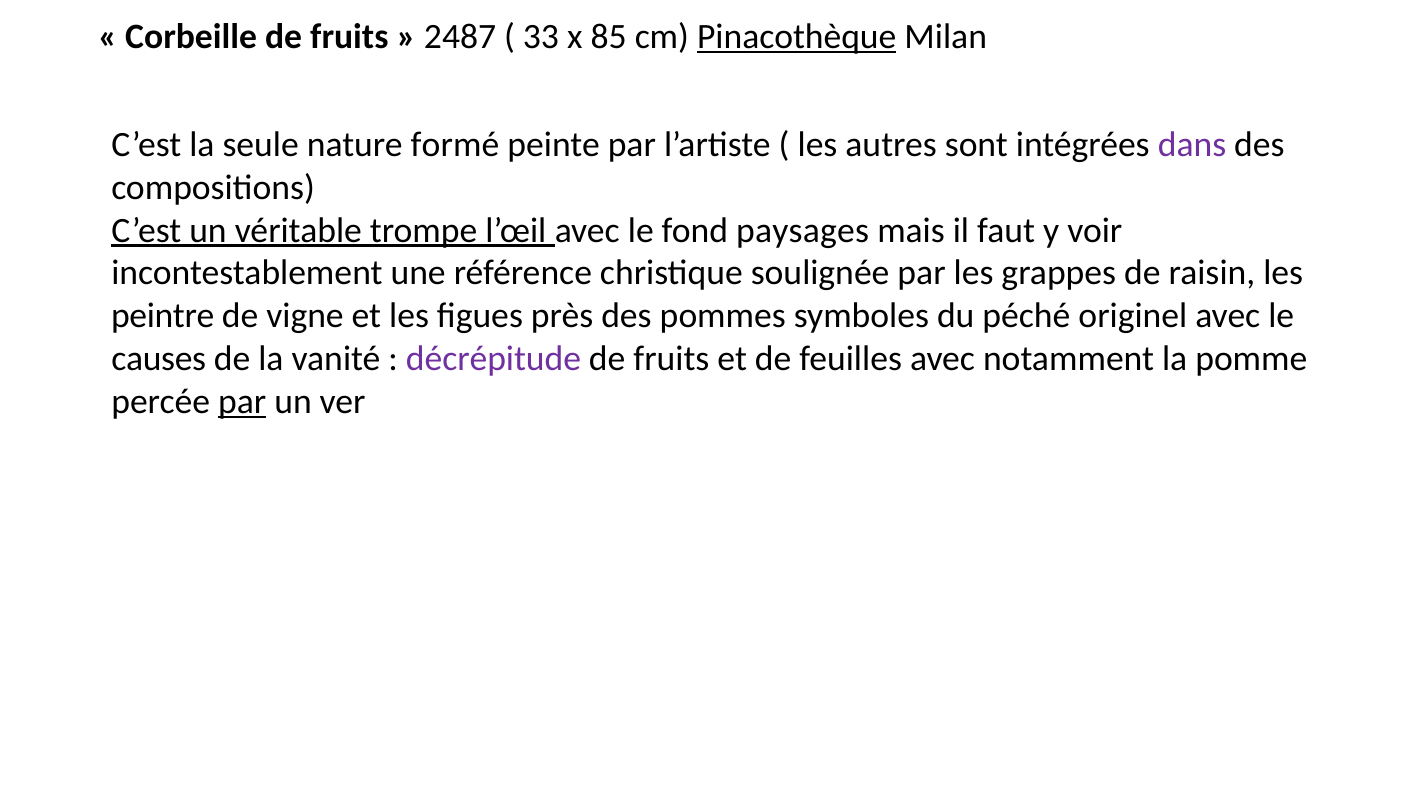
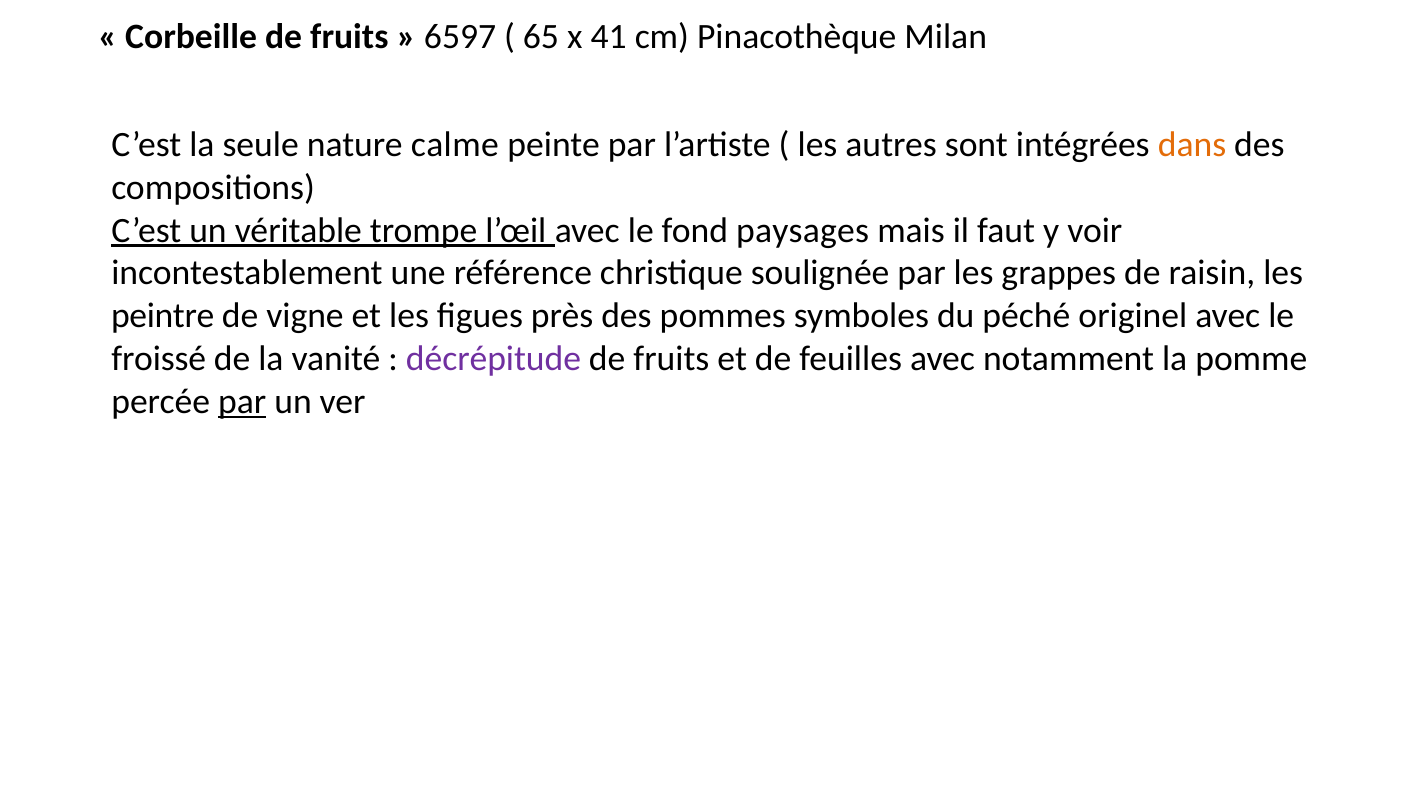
2487: 2487 -> 6597 (460, 36)
33: 33 -> 65 (541, 36)
85: 85 -> 41 (609, 36)
Pinacothèque underline: present -> none (797, 36)
formé: formé -> calme (455, 145)
dans colour: purple -> orange (1192, 145)
causes: causes -> froissé (159, 359)
